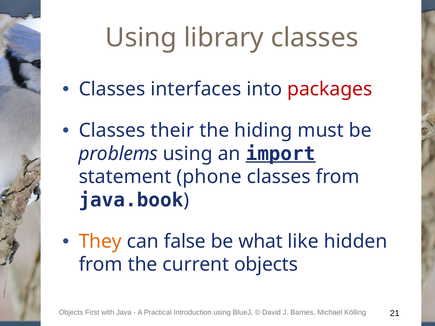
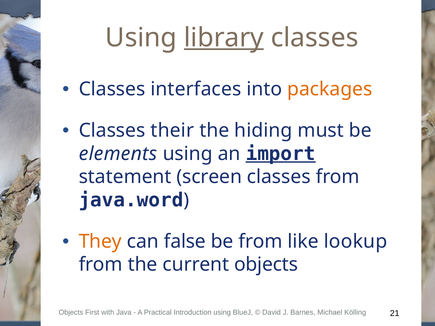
library underline: none -> present (224, 38)
packages colour: red -> orange (330, 89)
problems: problems -> elements (118, 154)
phone: phone -> screen (209, 177)
java.book: java.book -> java.word (131, 200)
be what: what -> from (261, 241)
hidden: hidden -> lookup (356, 241)
